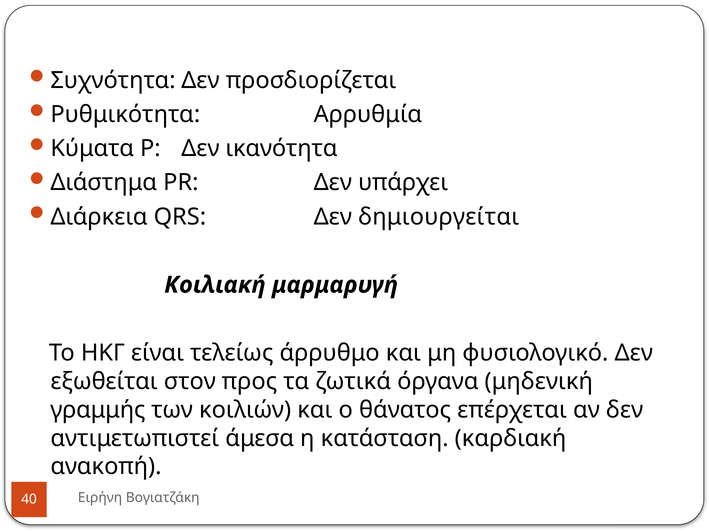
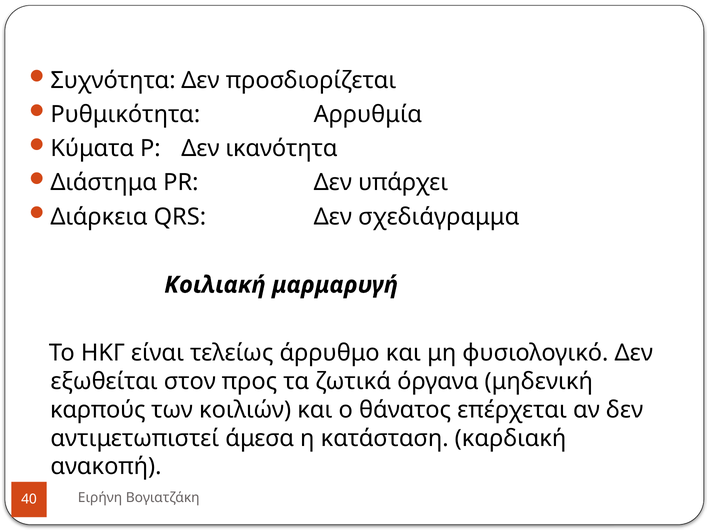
δημιουργείται: δημιουργείται -> σχεδιάγραμμα (439, 217)
γραμμής: γραμμής -> καρπούς (98, 410)
